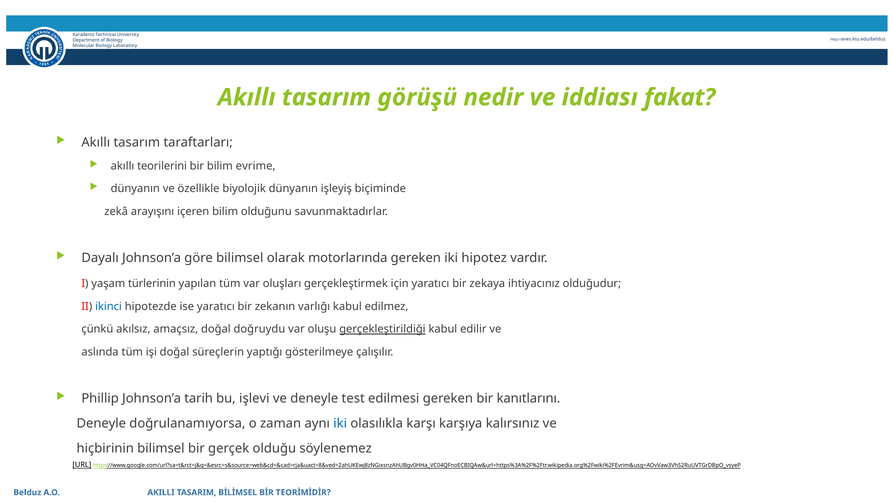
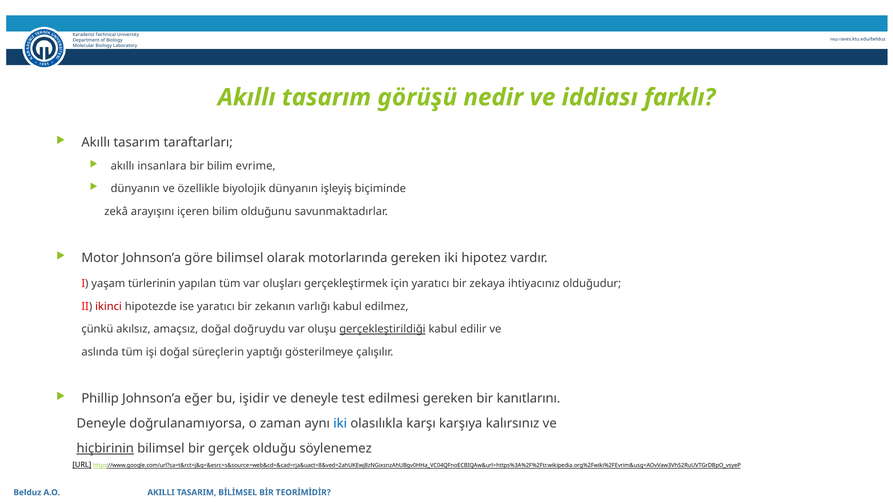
fakat: fakat -> farklı (680, 97)
teorilerini: teorilerini -> insanlara (162, 166)
Dayalı: Dayalı -> Motor (100, 258)
ikinci colour: blue -> red (109, 307)
tarih: tarih -> eğer (199, 399)
işlevi: işlevi -> işidir (254, 399)
hiçbirinin underline: none -> present (105, 449)
